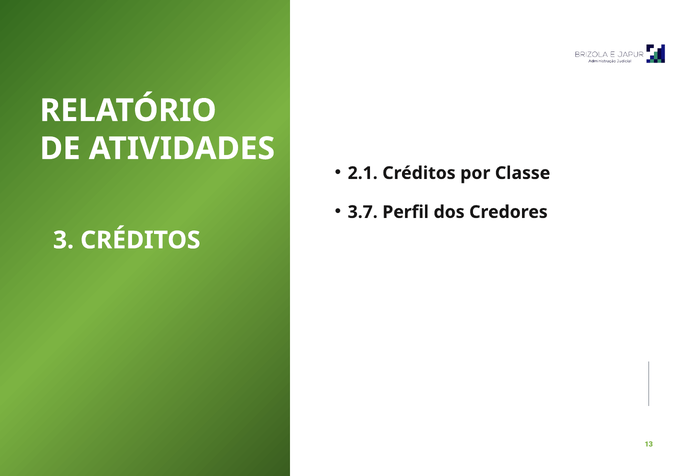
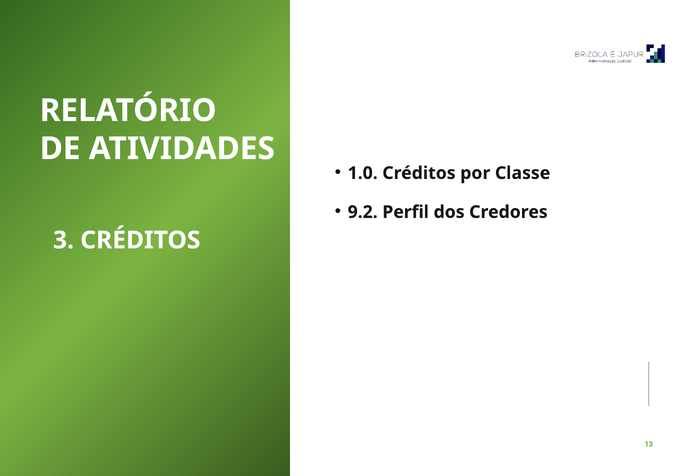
2.1: 2.1 -> 1.0 (363, 173)
3.7: 3.7 -> 9.2 (363, 212)
